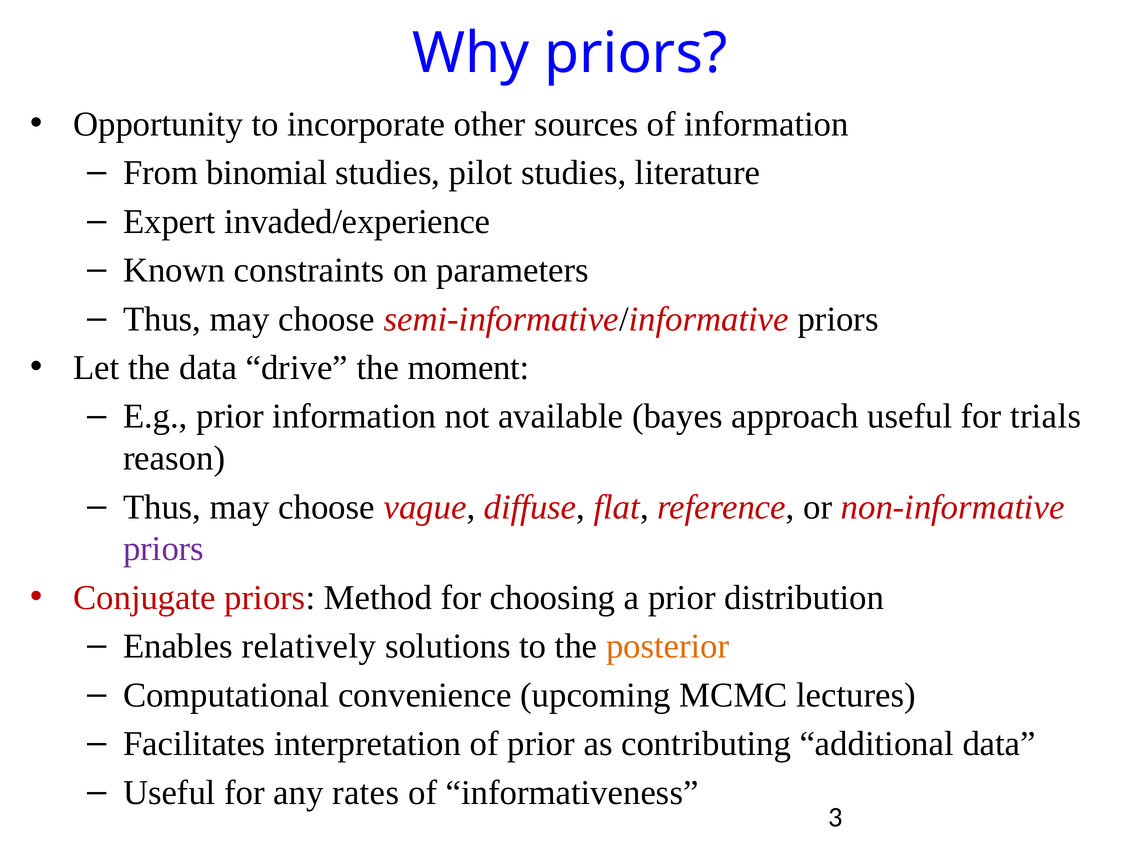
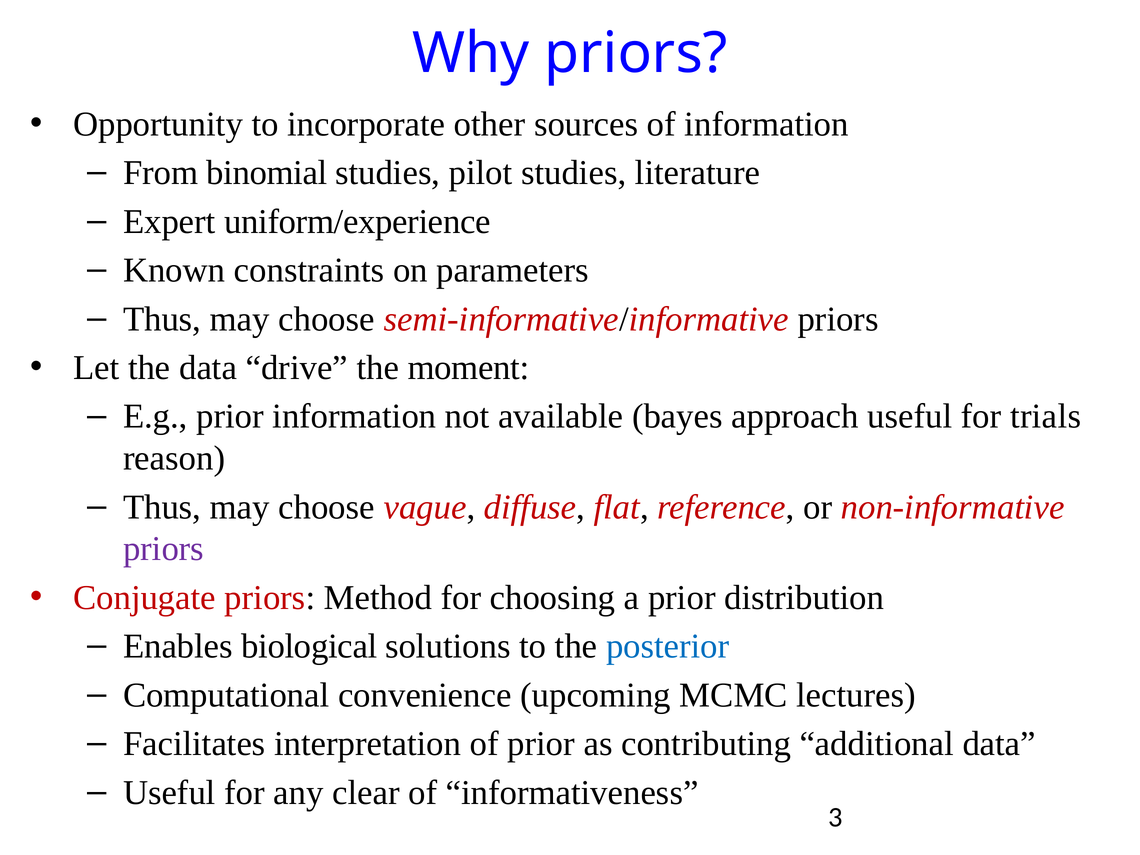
invaded/experience: invaded/experience -> uniform/experience (357, 222)
relatively: relatively -> biological (309, 646)
posterior colour: orange -> blue (668, 646)
rates: rates -> clear (366, 793)
